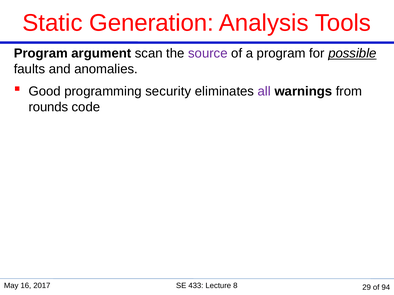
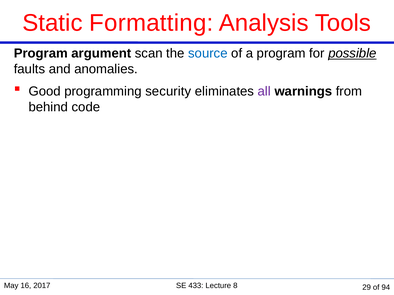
Generation: Generation -> Formatting (151, 23)
source colour: purple -> blue (208, 53)
rounds: rounds -> behind (48, 107)
